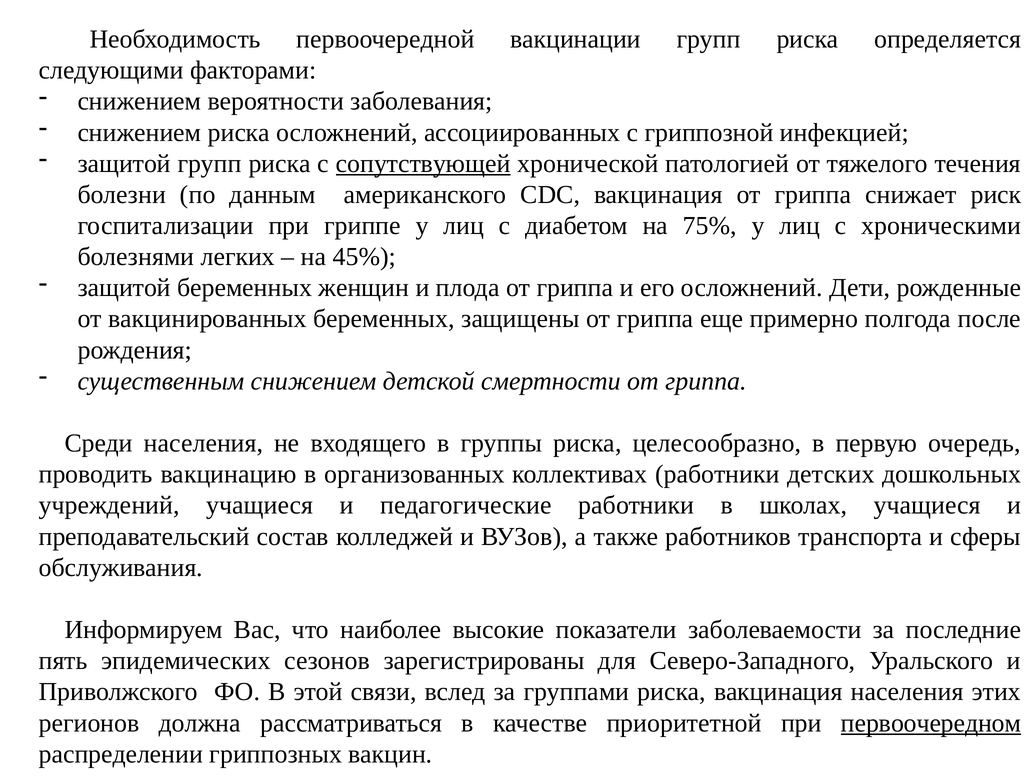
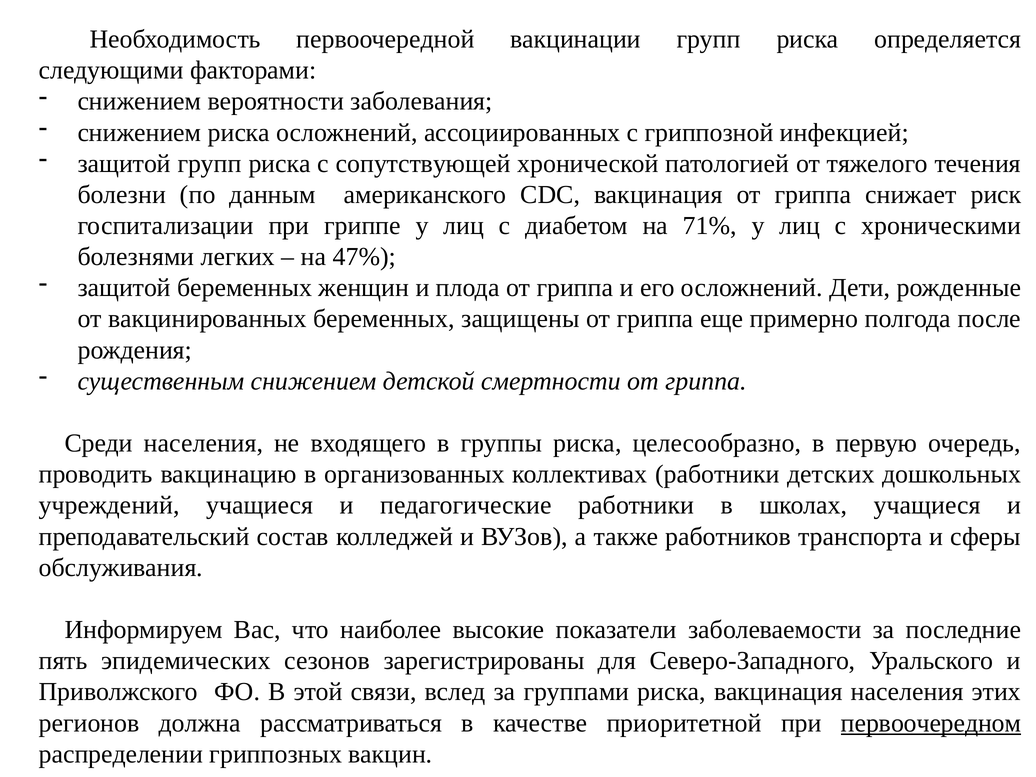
сопутствующей underline: present -> none (423, 164)
75%: 75% -> 71% (710, 226)
45%: 45% -> 47% (364, 257)
